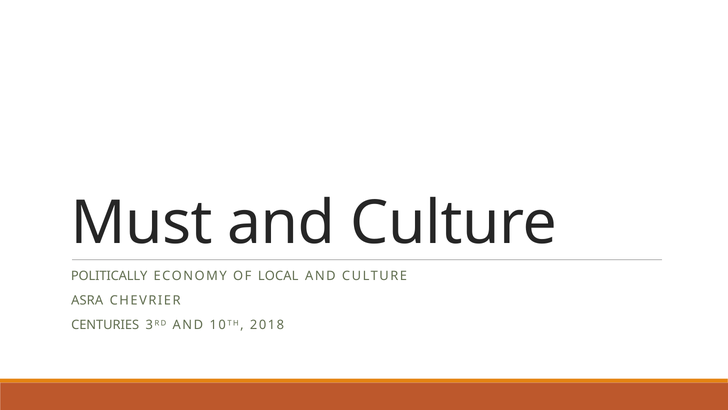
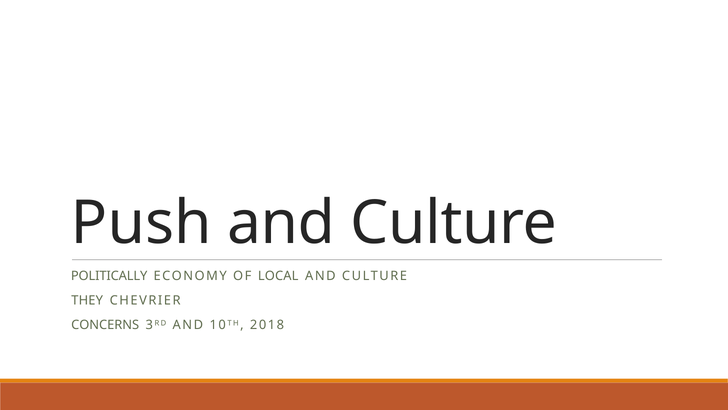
Must: Must -> Push (141, 223)
ASRA: ASRA -> THEY (87, 300)
CENTURIES: CENTURIES -> CONCERNS (105, 325)
